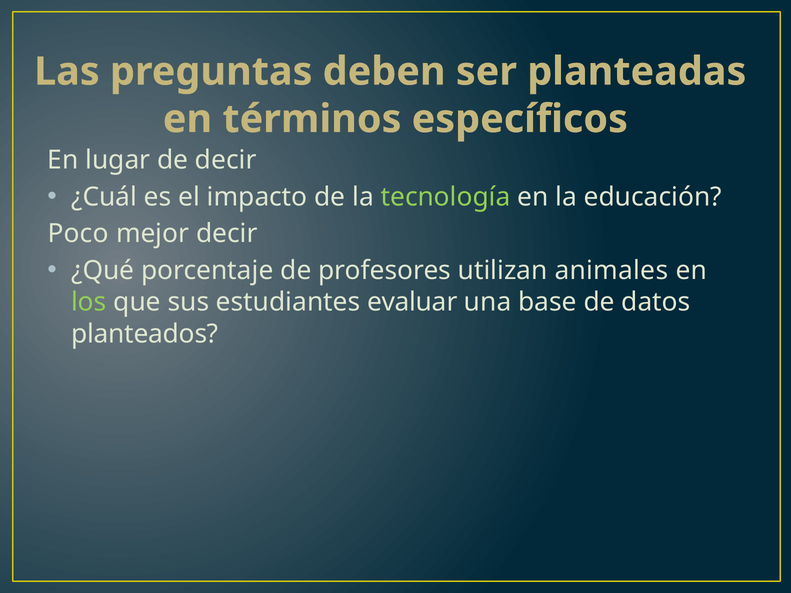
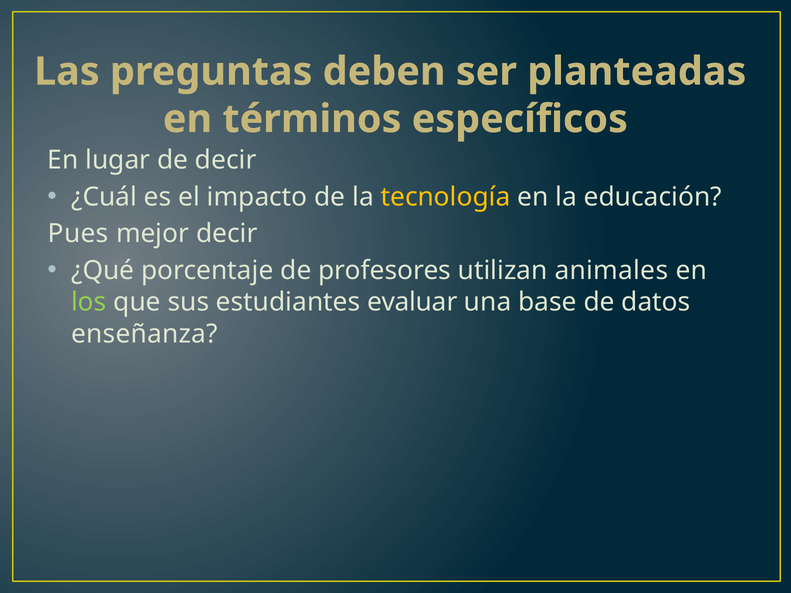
tecnología colour: light green -> yellow (446, 197)
Poco: Poco -> Pues (78, 234)
planteados: planteados -> enseñanza (145, 334)
